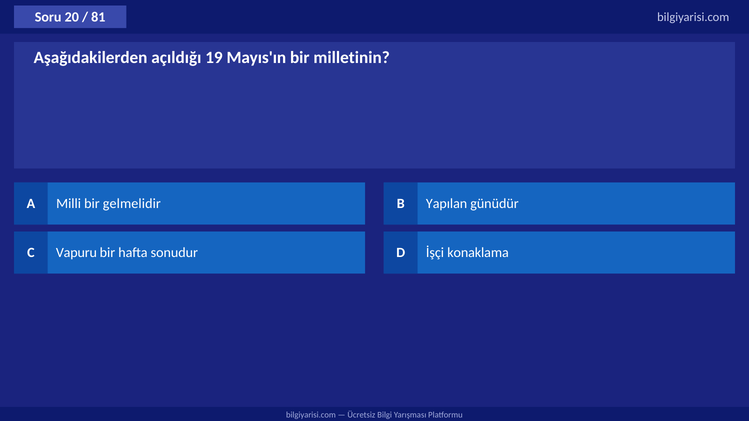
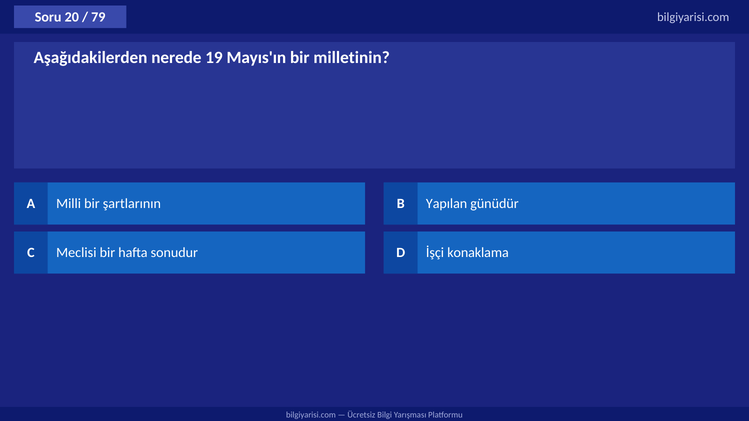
81: 81 -> 79 (98, 17)
açıldığı: açıldığı -> nerede (176, 58)
gelmelidir: gelmelidir -> şartlarının (132, 204)
Vapuru: Vapuru -> Meclisi (76, 253)
